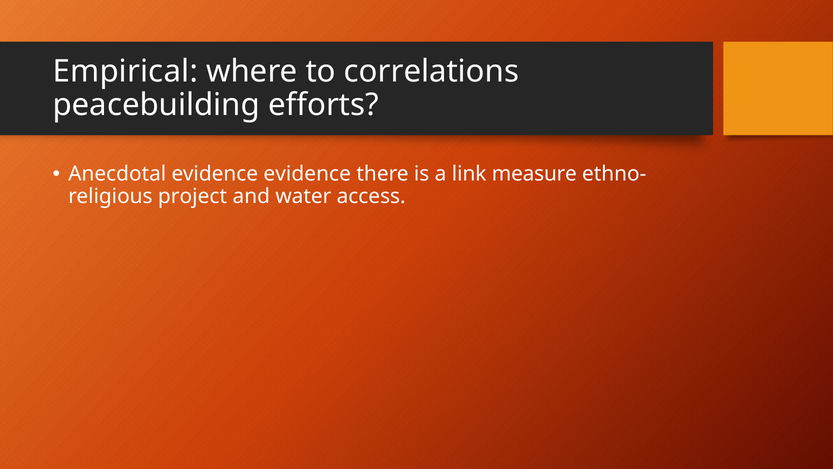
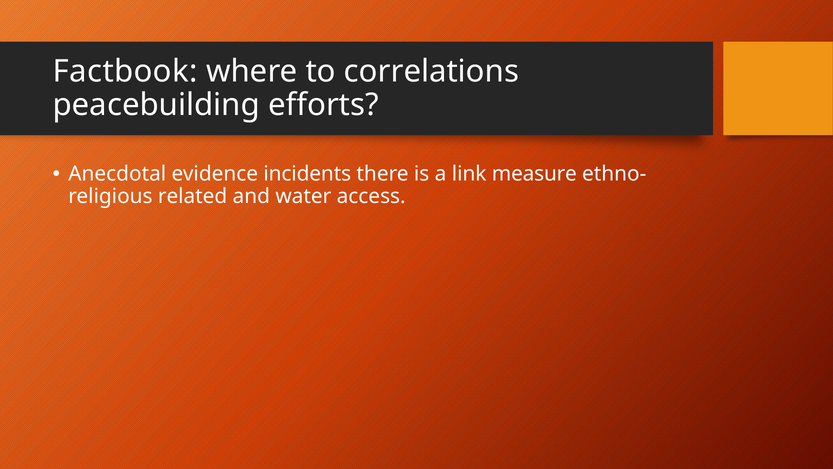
Empirical: Empirical -> Factbook (125, 71)
evidence evidence: evidence -> incidents (307, 174)
project: project -> related (193, 196)
